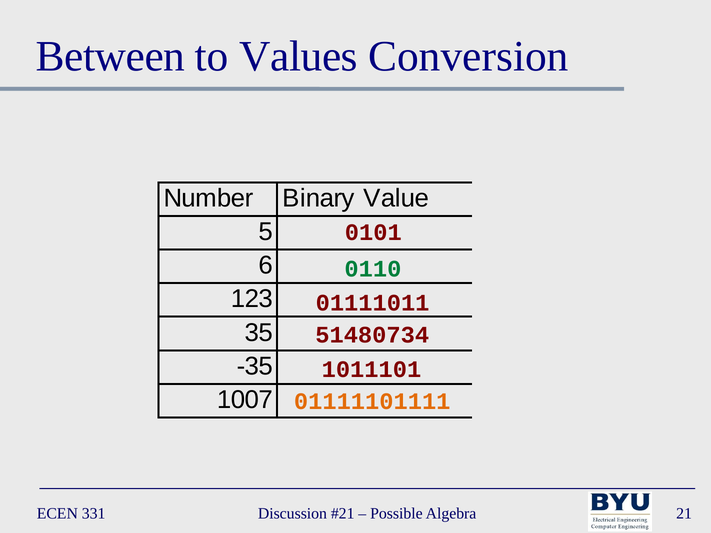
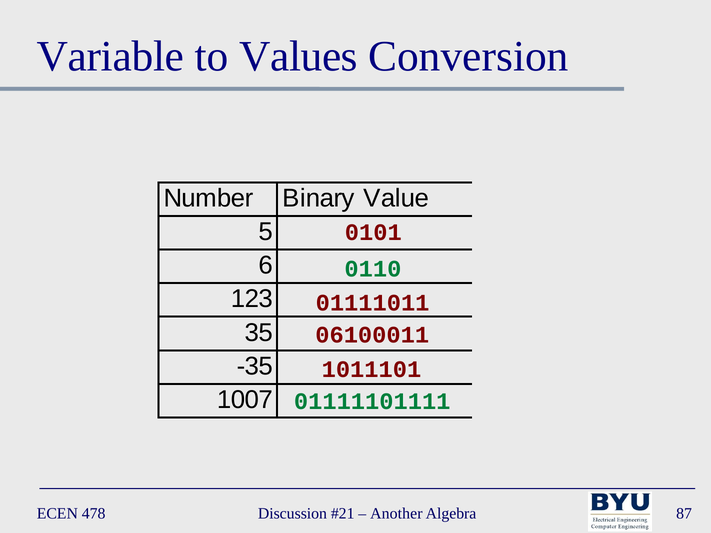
Between: Between -> Variable (110, 56)
51480734: 51480734 -> 06100011 (372, 335)
01111101111 colour: orange -> green (372, 402)
331: 331 -> 478 (94, 514)
Possible: Possible -> Another (396, 514)
21: 21 -> 87 (684, 514)
